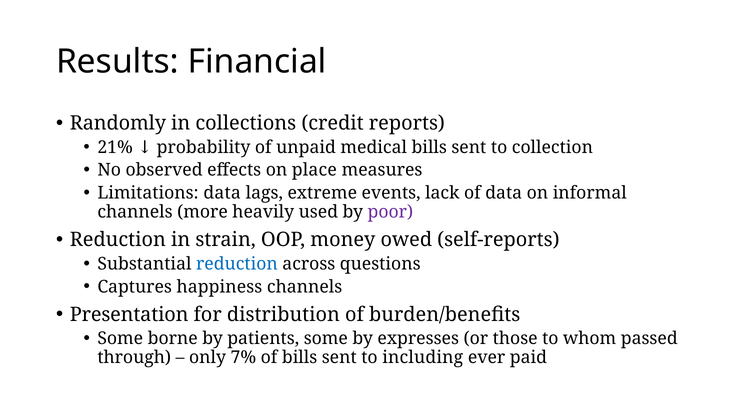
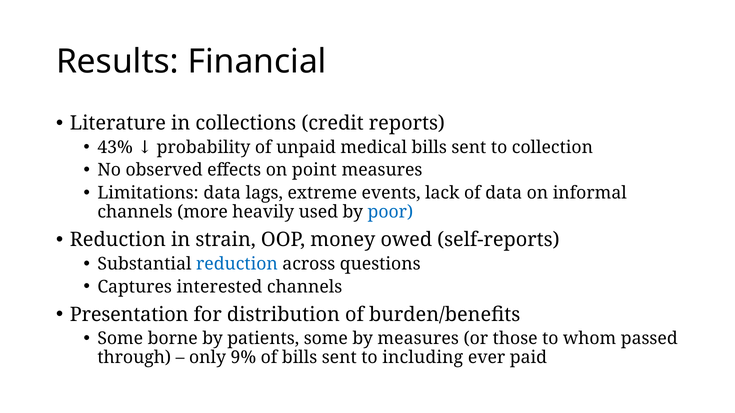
Randomly: Randomly -> Literature (118, 123)
21%: 21% -> 43% (115, 148)
place: place -> point (314, 170)
poor colour: purple -> blue (390, 212)
happiness: happiness -> interested (219, 287)
by expresses: expresses -> measures (418, 339)
7%: 7% -> 9% (243, 358)
